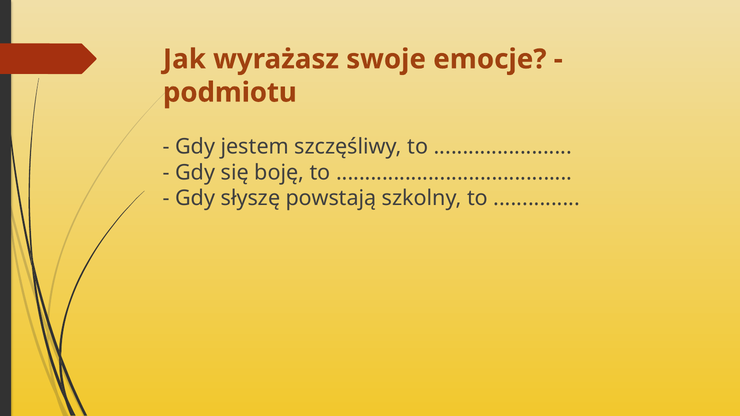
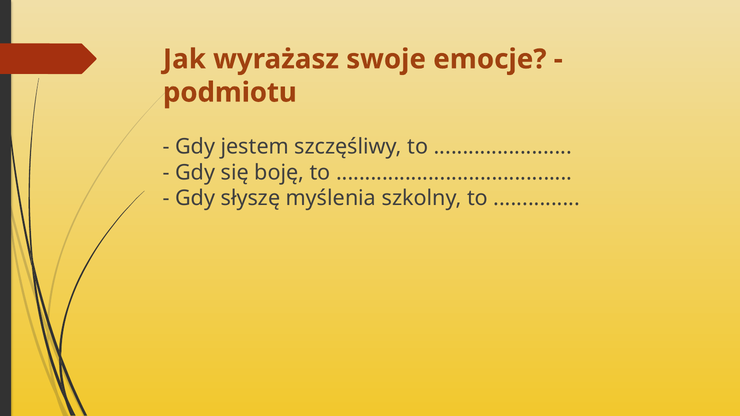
powstają: powstają -> myślenia (331, 198)
